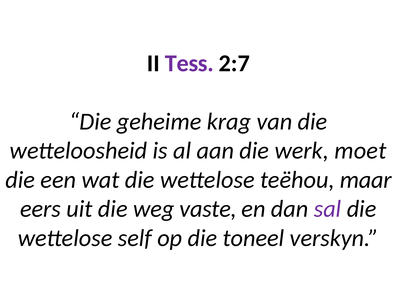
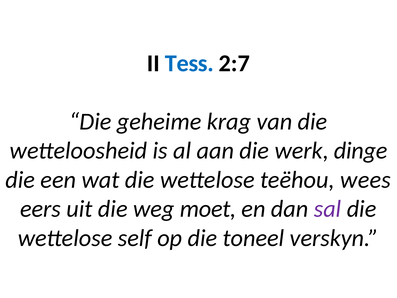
Tess colour: purple -> blue (189, 63)
moet: moet -> dinge (361, 151)
maar: maar -> wees (366, 180)
vaste: vaste -> moet (208, 209)
